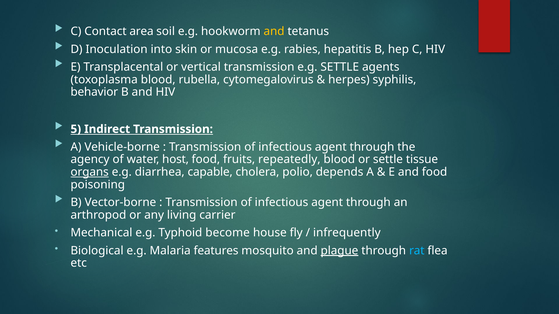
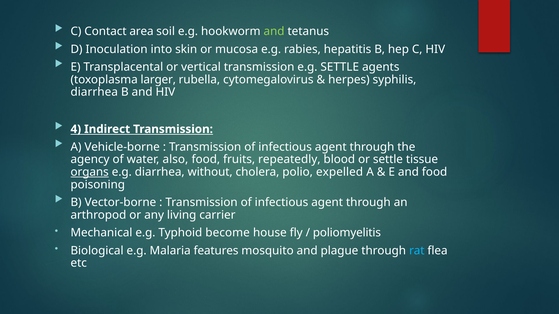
and colour: yellow -> light green (274, 32)
toxoplasma blood: blood -> larger (158, 80)
behavior: behavior -> diarrhea (94, 92)
5: 5 -> 4 (76, 129)
host: host -> also (175, 160)
capable: capable -> without (210, 172)
depends: depends -> expelled (340, 172)
infrequently: infrequently -> poliomyelitis (347, 233)
plague underline: present -> none (339, 251)
